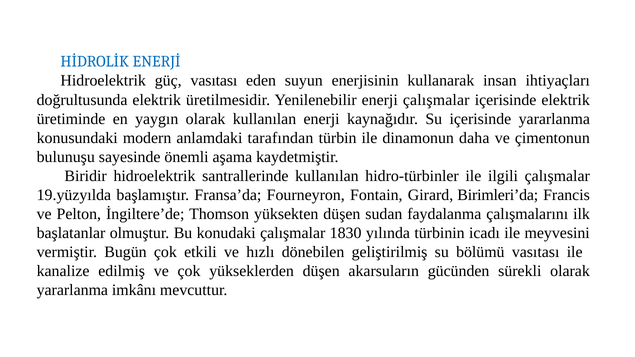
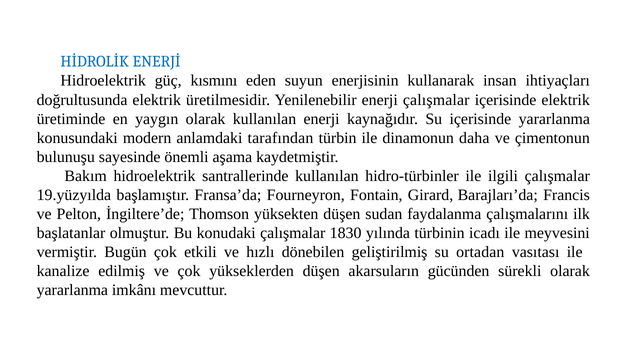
güç vasıtası: vasıtası -> kısmını (214, 81)
Biridir: Biridir -> Bakım (86, 176)
Birimleri’da: Birimleri’da -> Barajları’da (498, 195)
bölümü: bölümü -> ortadan (480, 252)
